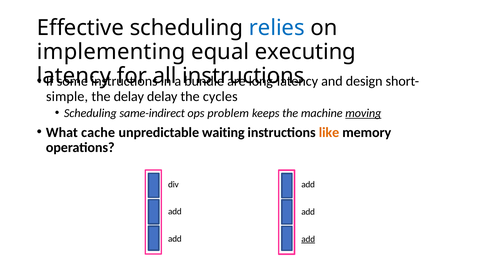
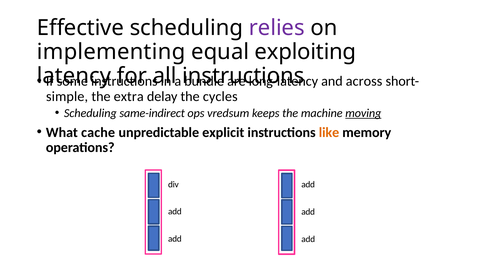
relies colour: blue -> purple (277, 28)
executing: executing -> exploiting (305, 52)
design: design -> across (364, 81)
the delay: delay -> extra (129, 96)
problem: problem -> vredsum (228, 113)
waiting: waiting -> explicit (223, 132)
add underline: present -> none (308, 239)
